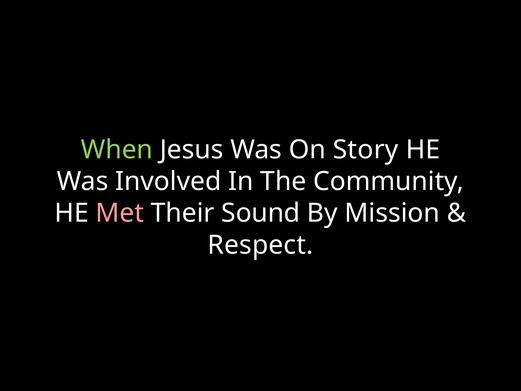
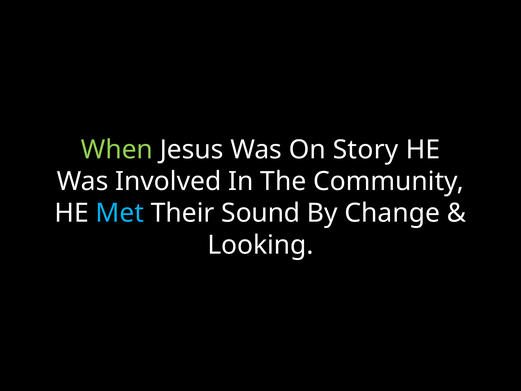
Met colour: pink -> light blue (120, 213)
Mission: Mission -> Change (392, 213)
Respect: Respect -> Looking (260, 245)
